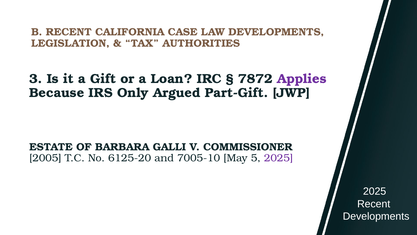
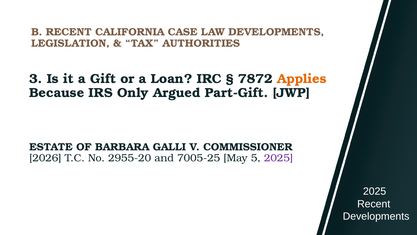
Applies colour: purple -> orange (302, 79)
2005: 2005 -> 2026 (45, 158)
6125-20: 6125-20 -> 2955-20 (130, 158)
7005-10: 7005-10 -> 7005-25 (199, 158)
